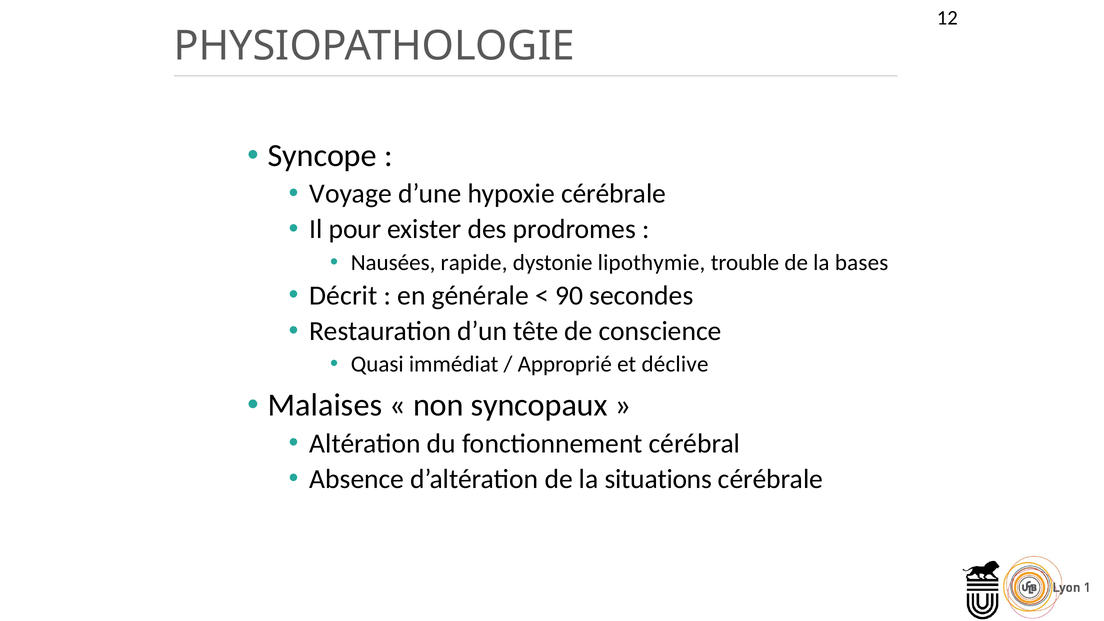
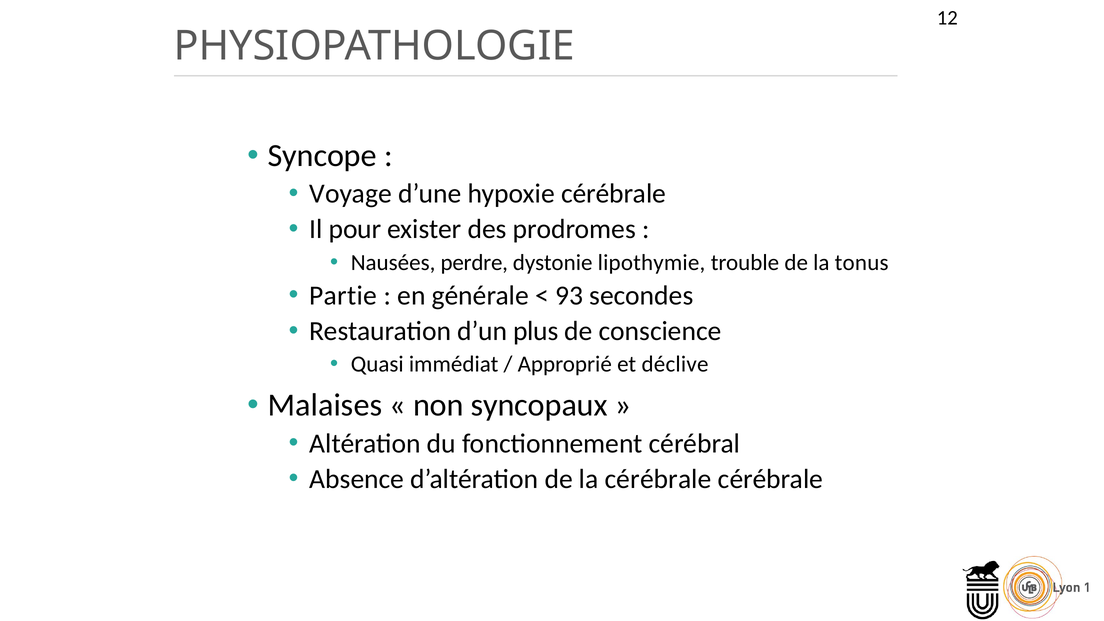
rapide: rapide -> perdre (474, 262)
bases: bases -> tonus (862, 262)
Décrit: Décrit -> Partie (343, 295)
90: 90 -> 93 (569, 295)
tête: tête -> plus (536, 331)
la situations: situations -> cérébrale (658, 479)
